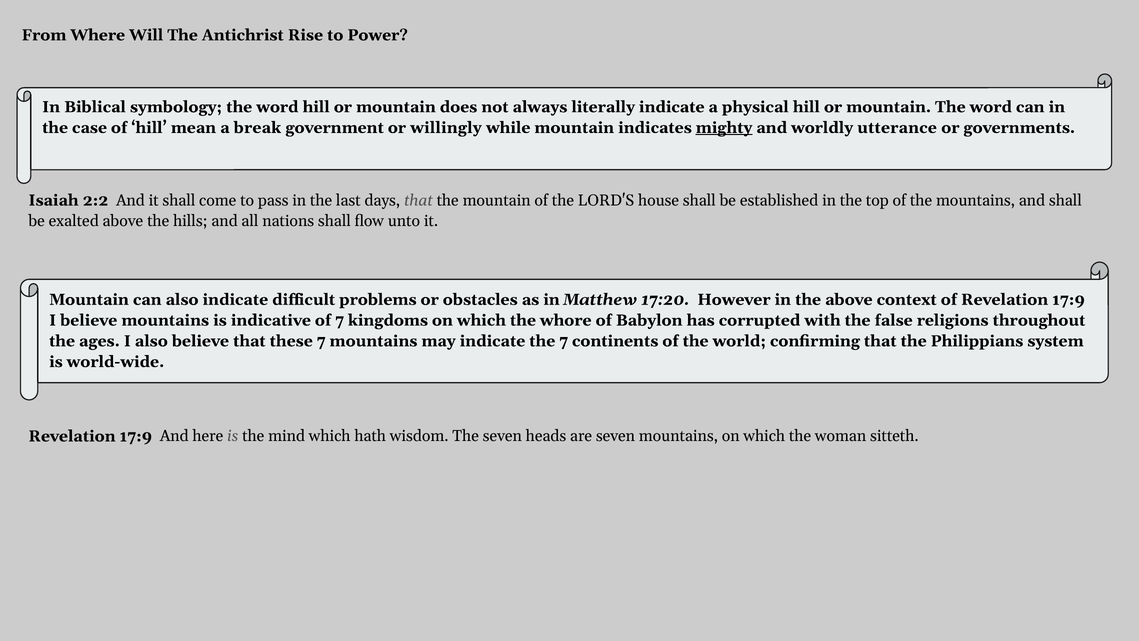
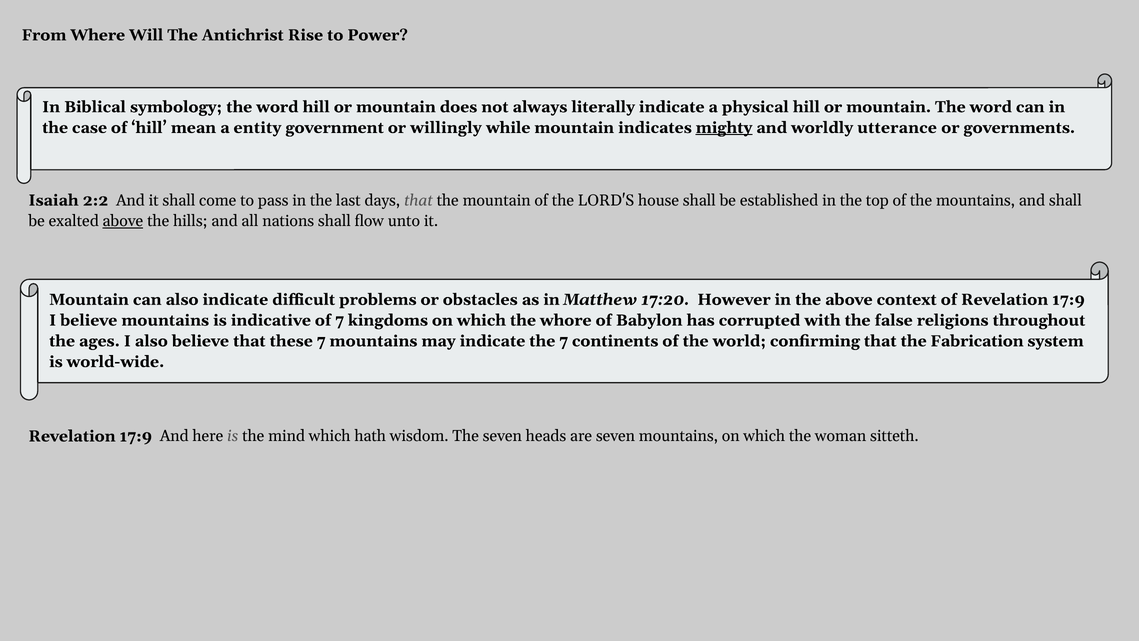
break: break -> entity (257, 128)
above underline: none -> present (123, 221)
Philippians: Philippians -> Fabrication (977, 341)
